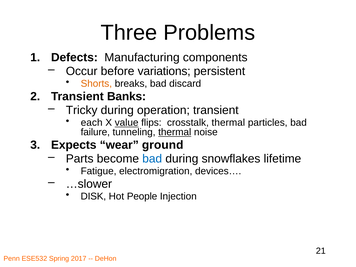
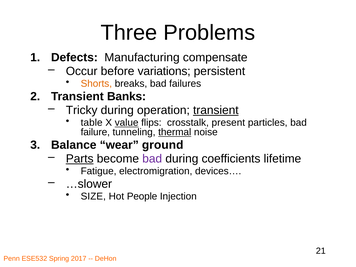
components: components -> compensate (215, 57)
discard: discard -> failures (185, 84)
transient underline: none -> present (216, 110)
each: each -> table (92, 123)
crosstalk thermal: thermal -> present (228, 123)
Expects: Expects -> Balance (74, 145)
Parts underline: none -> present (80, 159)
bad colour: blue -> purple (152, 159)
snowflakes: snowflakes -> coefficients (231, 159)
DISK: DISK -> SIZE (93, 196)
